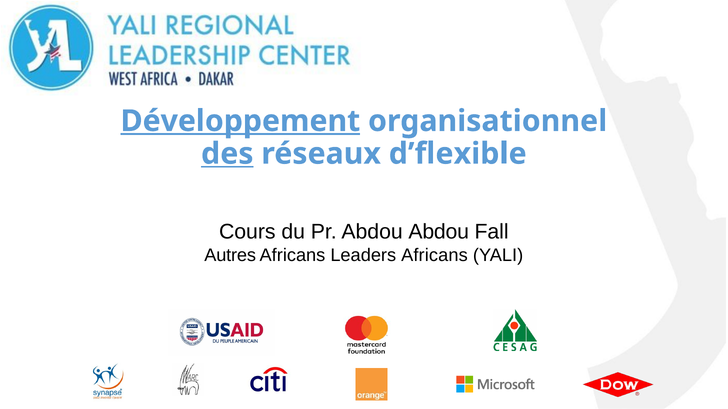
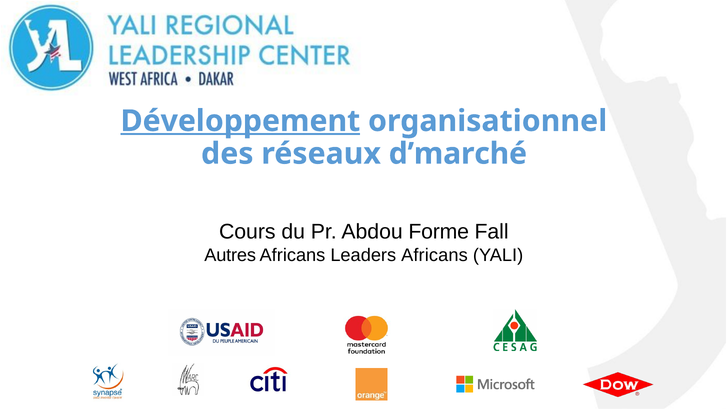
des underline: present -> none (227, 154)
d’flexible: d’flexible -> d’marché (458, 154)
Abdou Abdou: Abdou -> Forme (439, 232)
